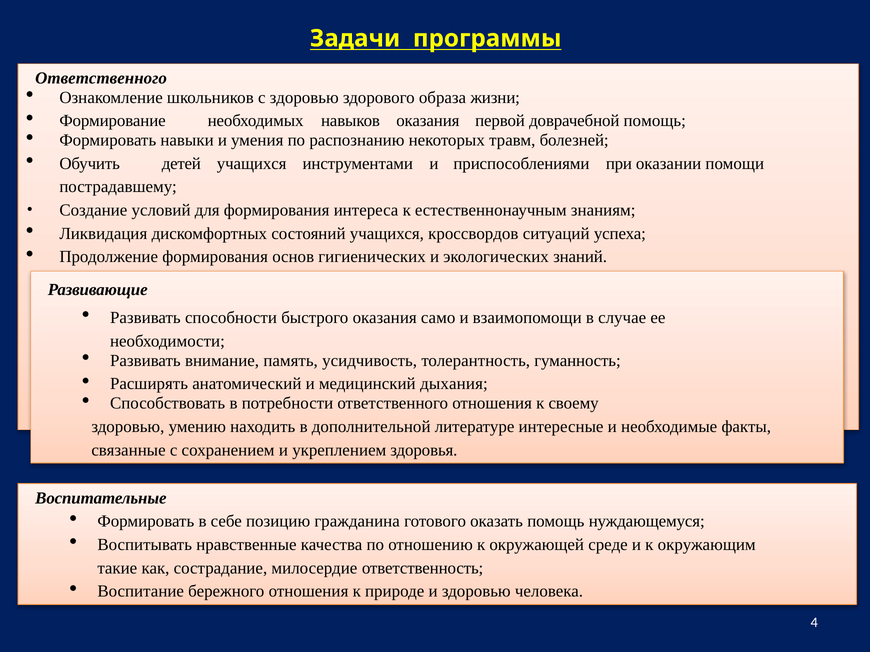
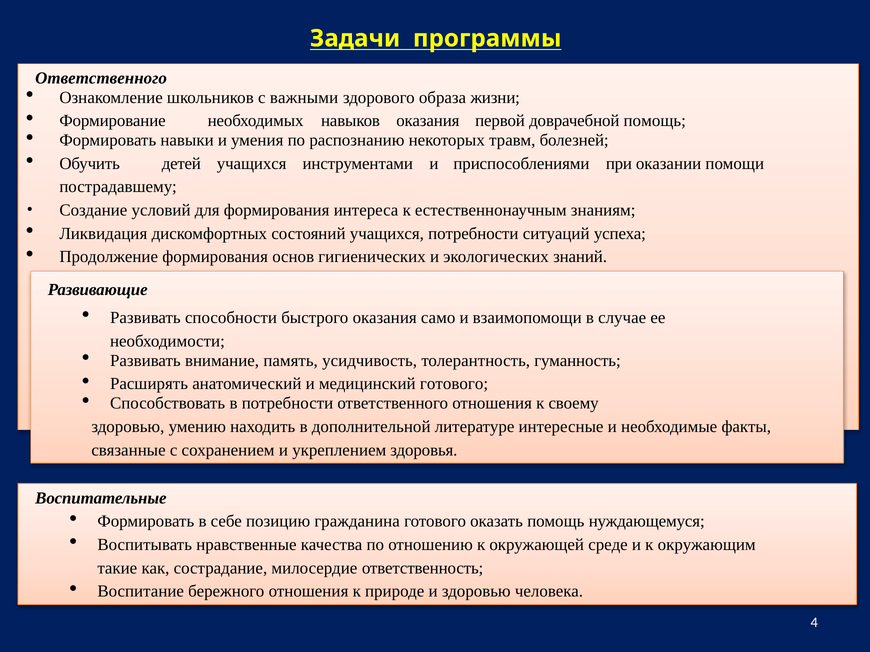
с здоровью: здоровью -> важными (304, 98)
учащихся кроссвордов: кроссвордов -> потребности (473, 234)
медицинский дыхания: дыхания -> готового (454, 384)
